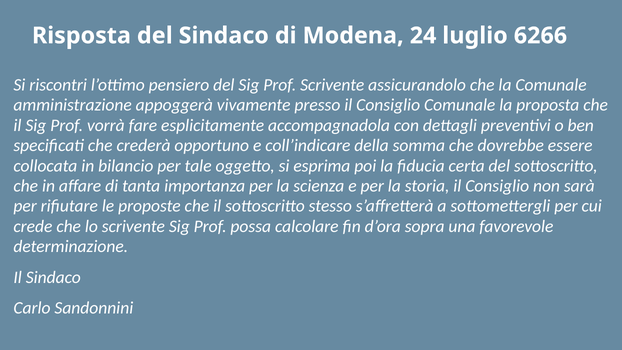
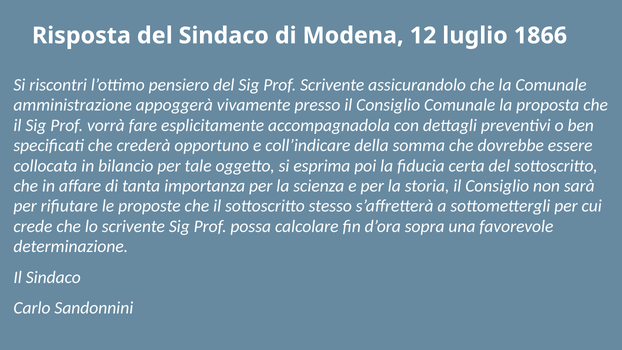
24: 24 -> 12 (423, 36)
6266: 6266 -> 1866 (540, 36)
